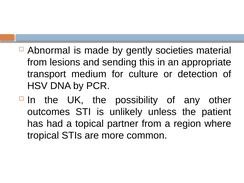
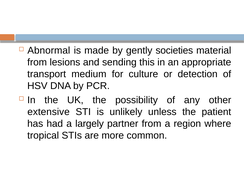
outcomes: outcomes -> extensive (49, 112)
topical: topical -> largely (90, 124)
